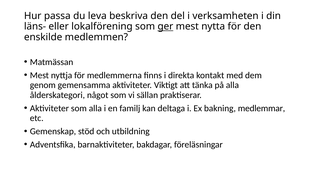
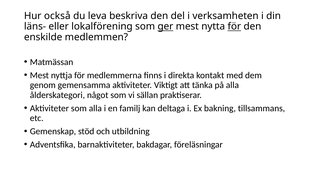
passa: passa -> också (57, 16)
för underline: none -> present (234, 26)
medlemmar: medlemmar -> tillsammans (261, 108)
